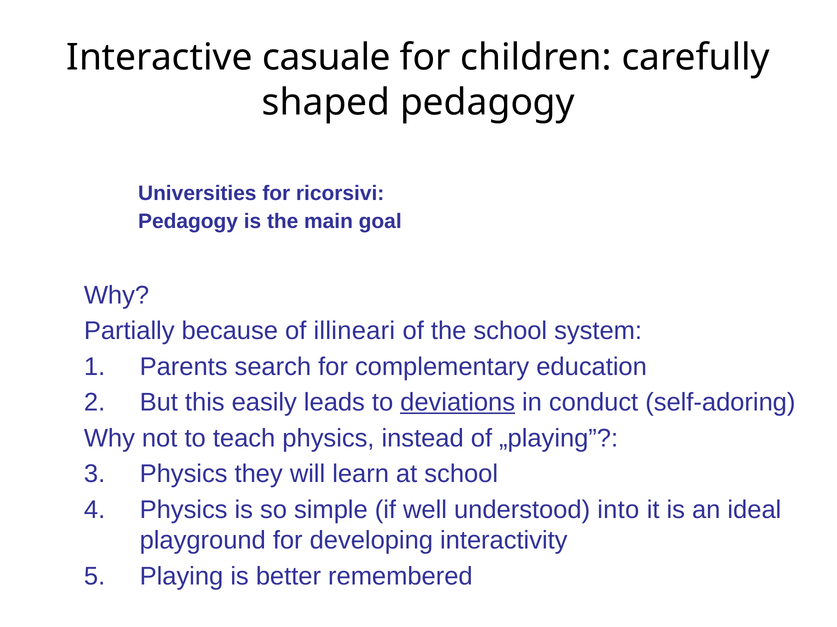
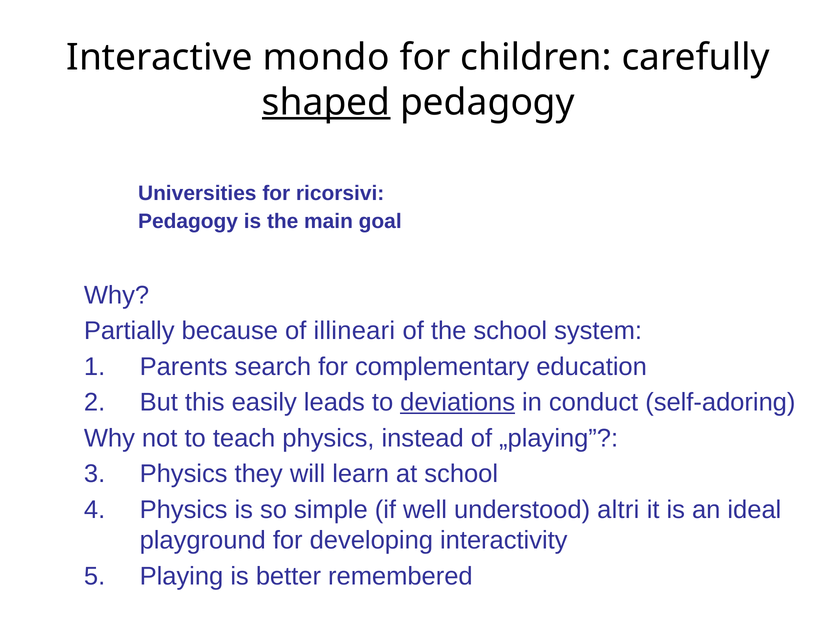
casuale: casuale -> mondo (326, 58)
shaped underline: none -> present (326, 102)
into: into -> altri (618, 510)
